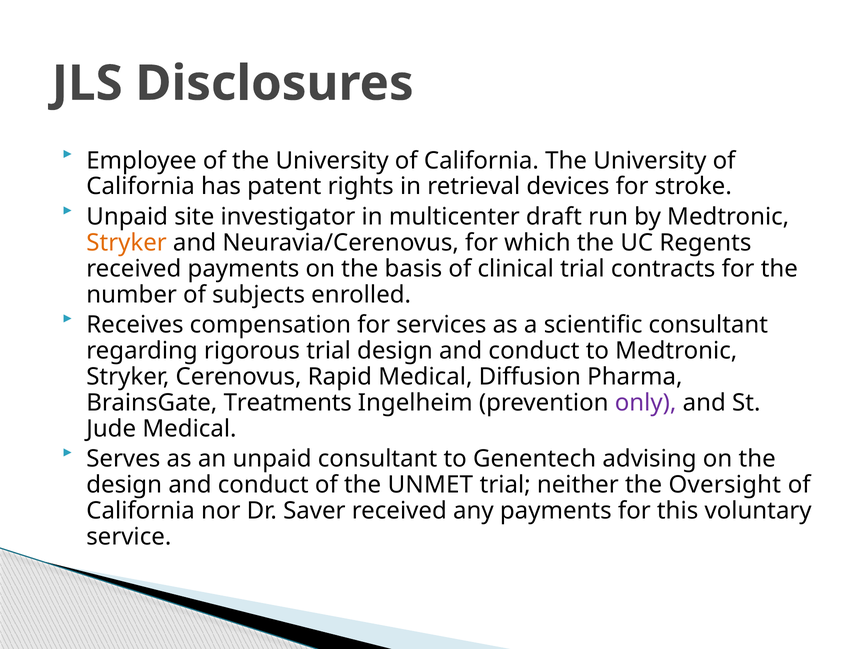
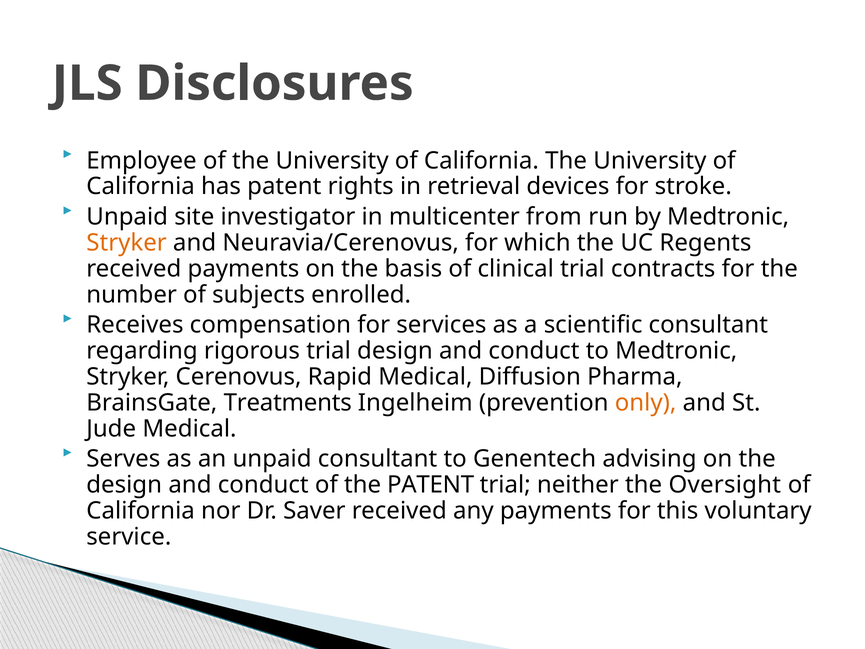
draft: draft -> from (554, 217)
only colour: purple -> orange (646, 403)
the UNMET: UNMET -> PATENT (431, 485)
